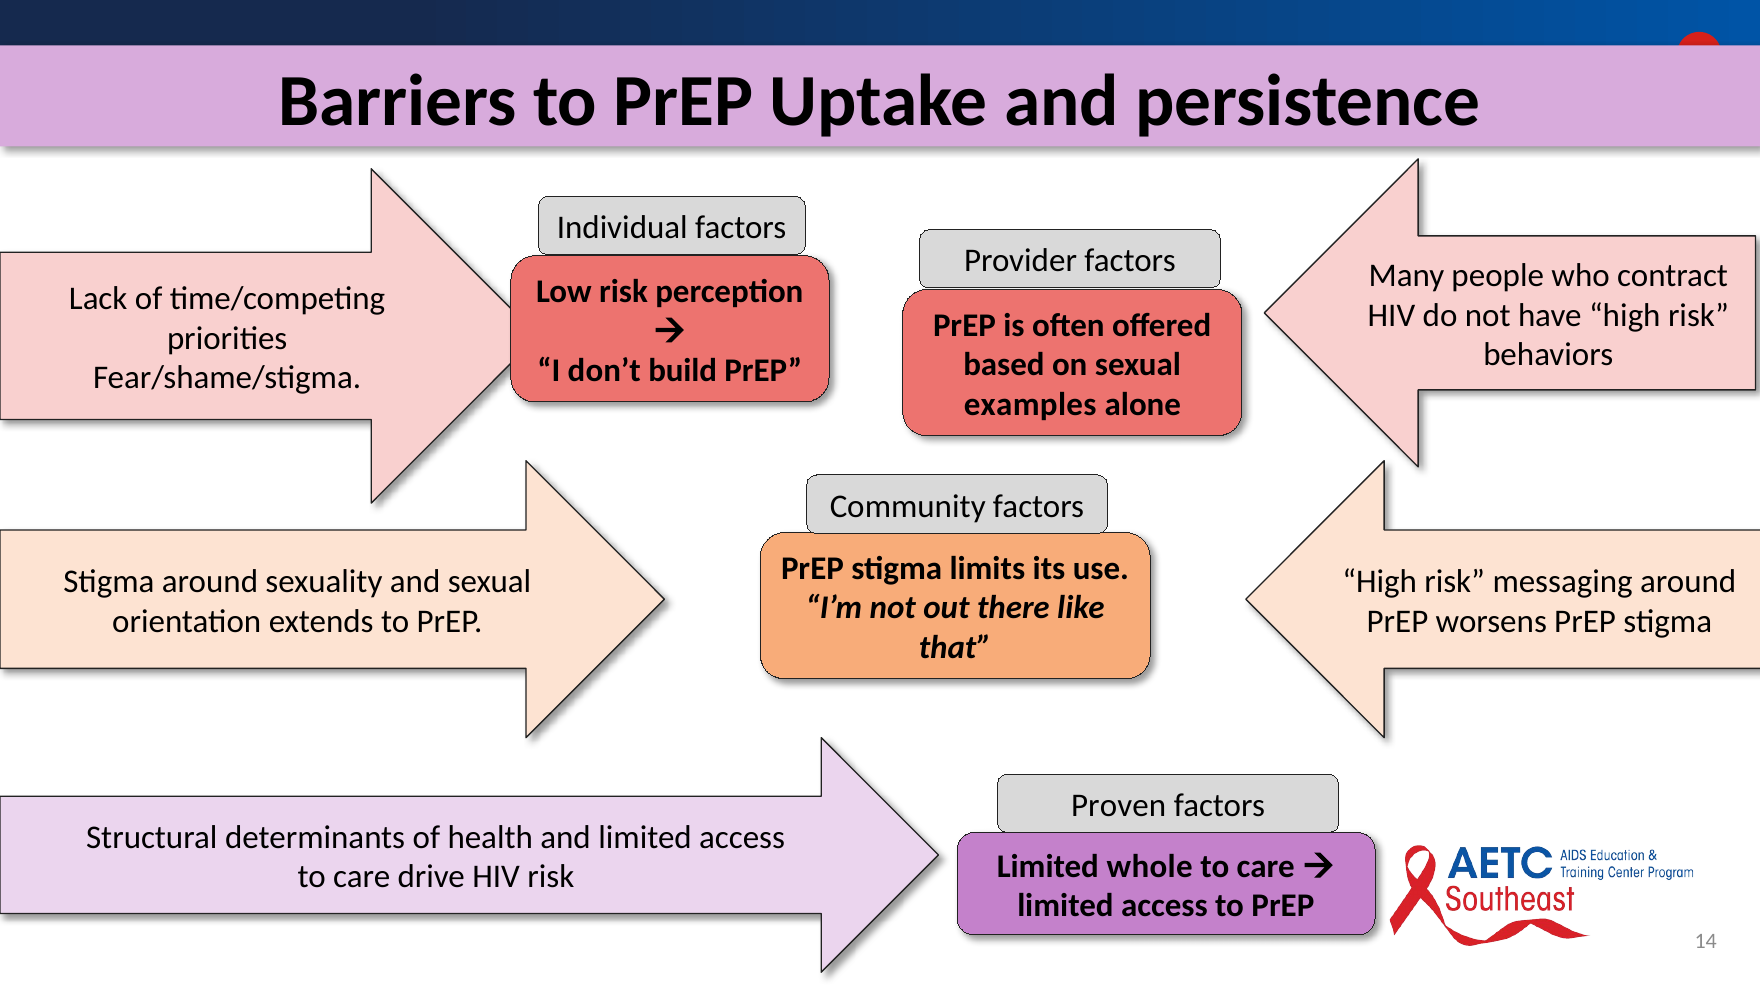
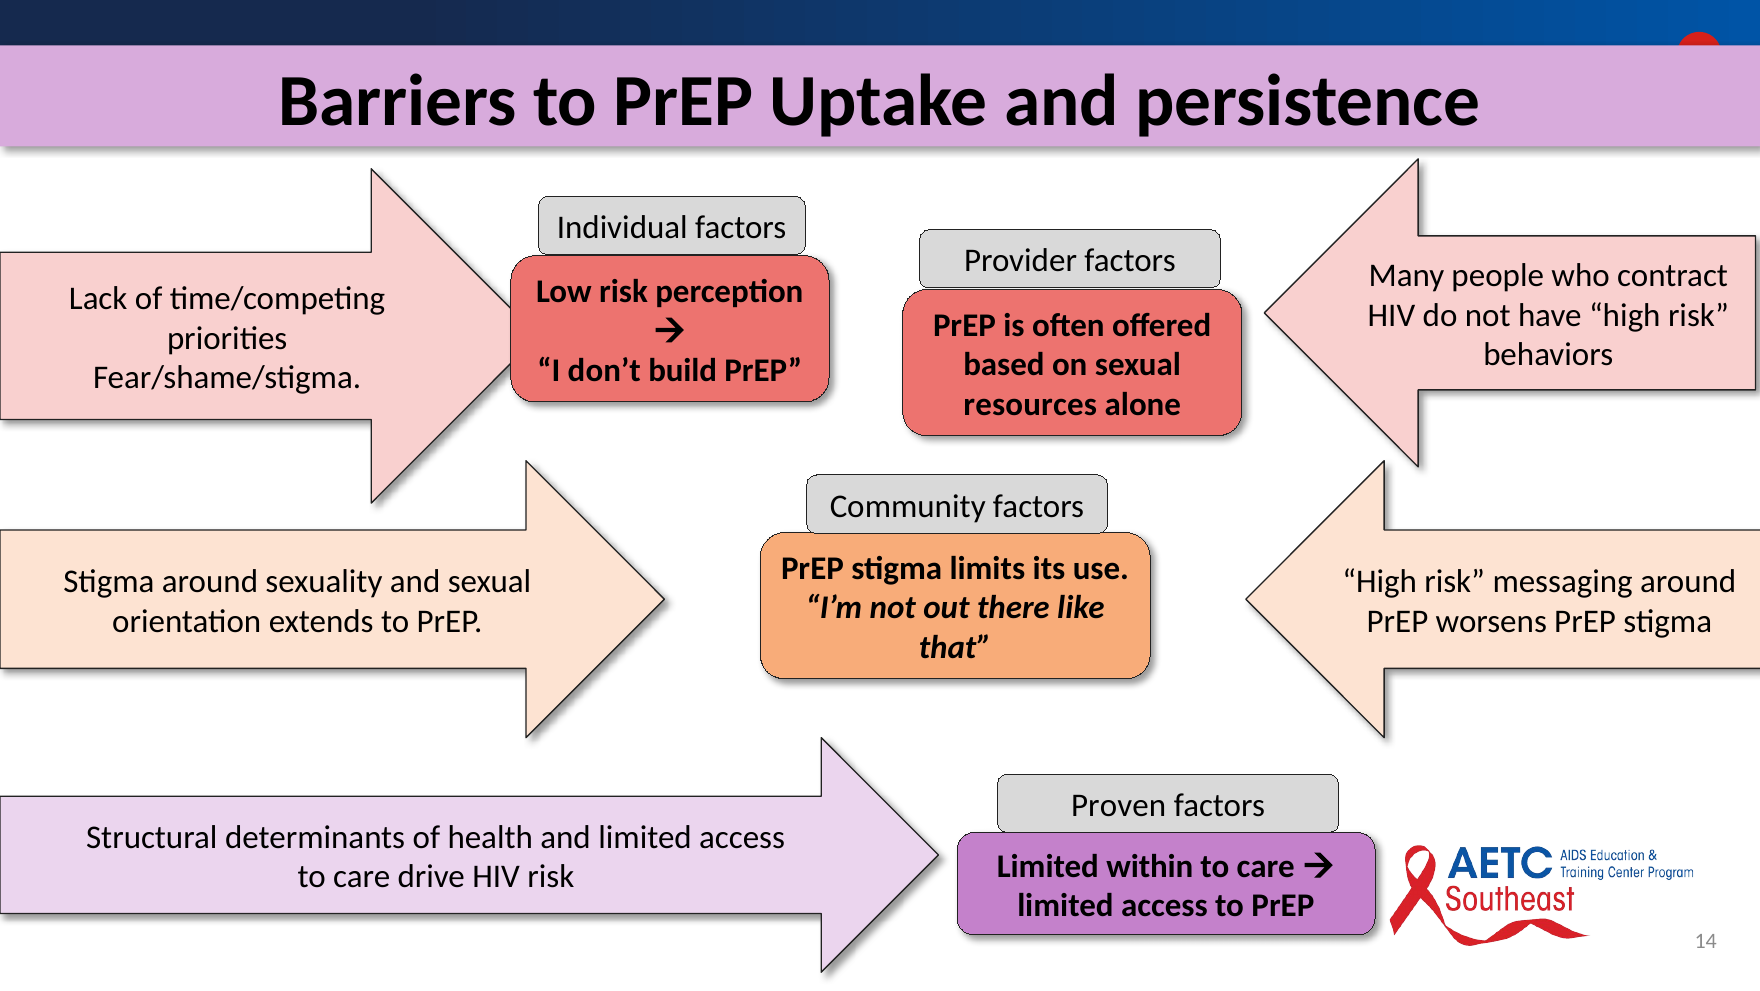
examples: examples -> resources (1030, 404)
whole: whole -> within (1150, 865)
